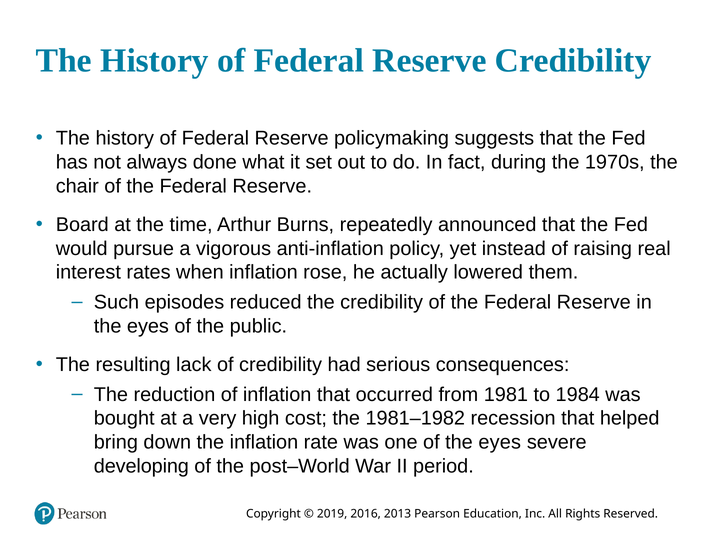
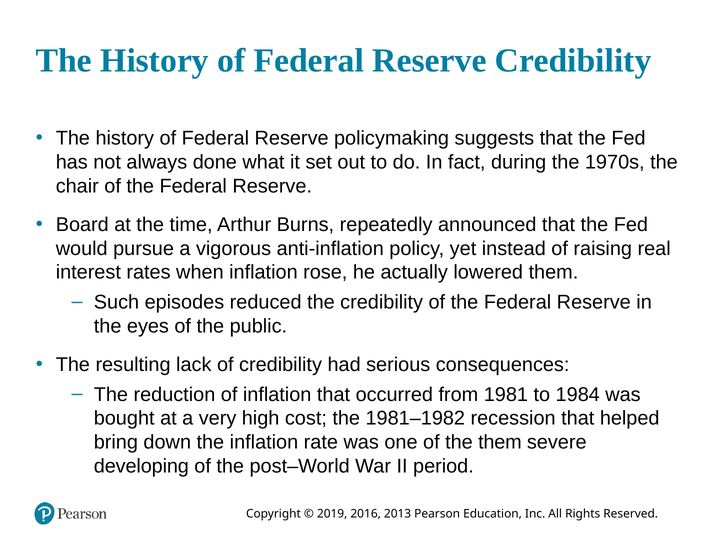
of the eyes: eyes -> them (500, 442)
